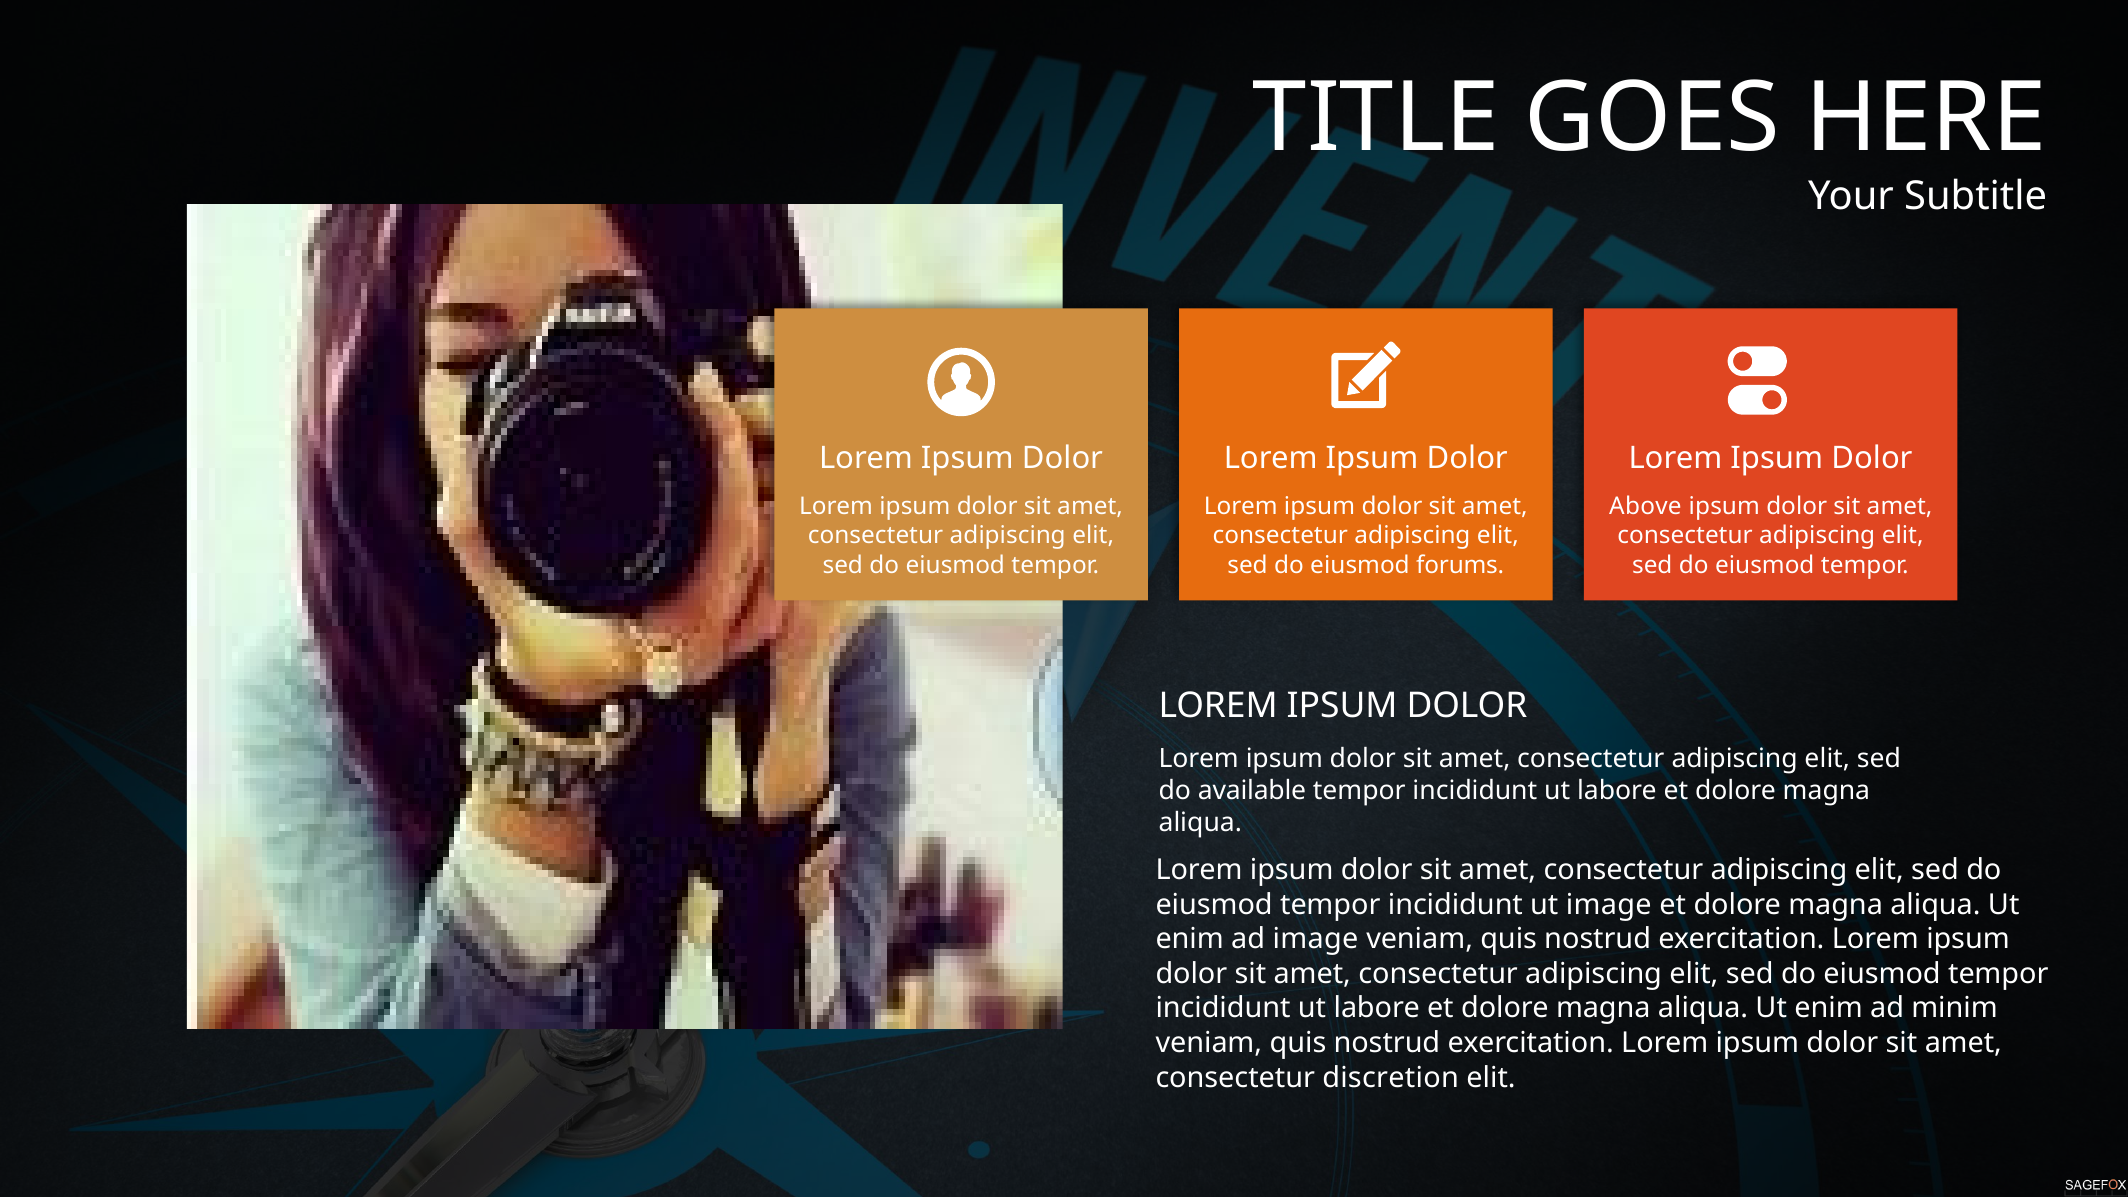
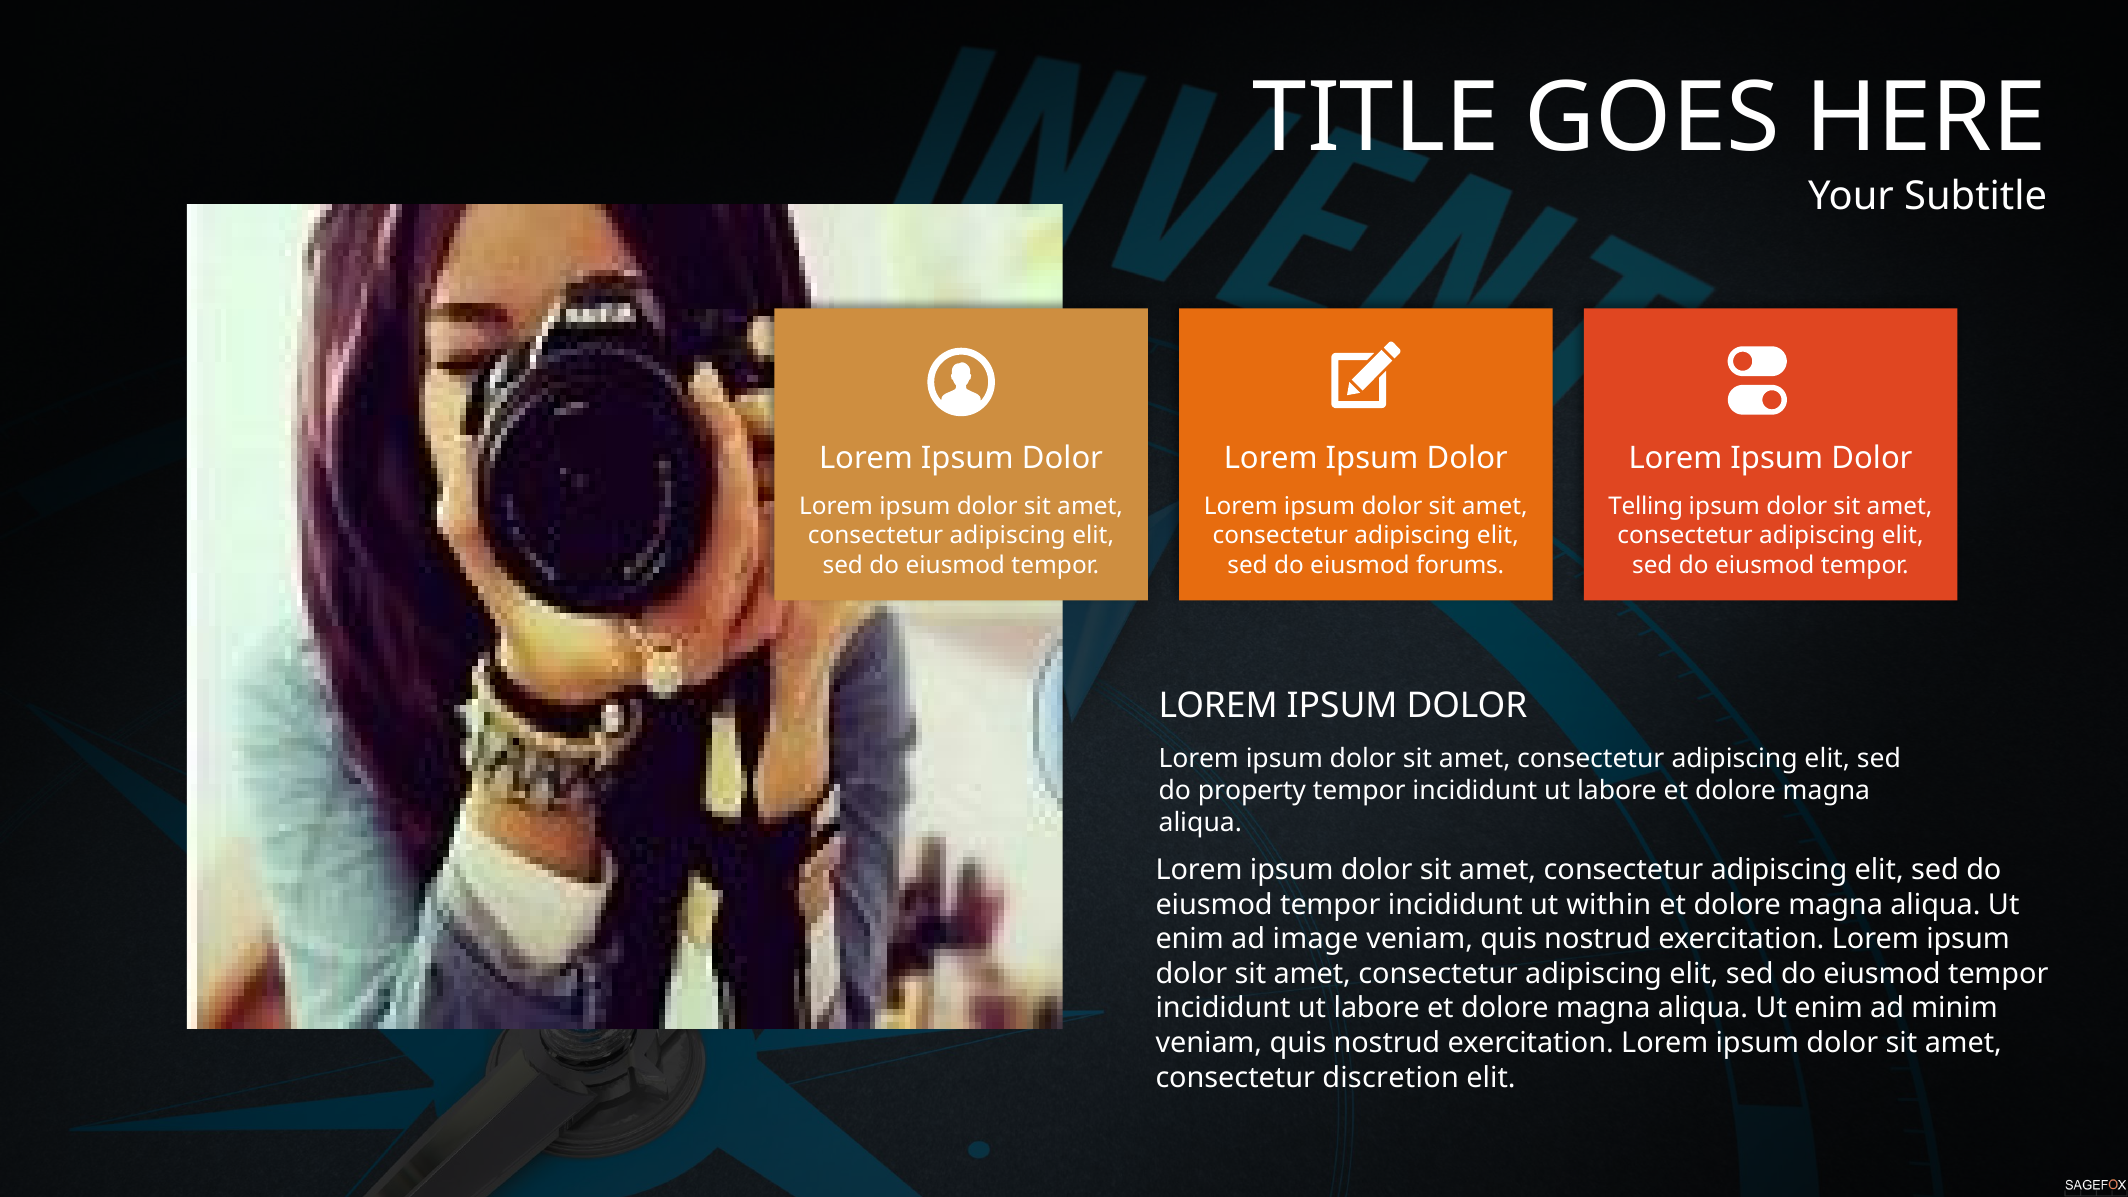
Above: Above -> Telling (1646, 507)
available: available -> property (1252, 791)
ut image: image -> within (1609, 905)
